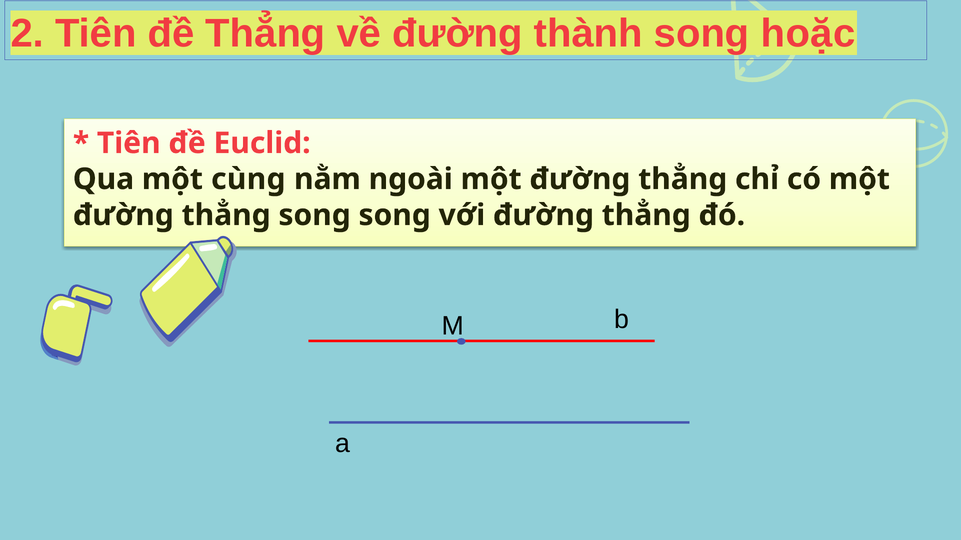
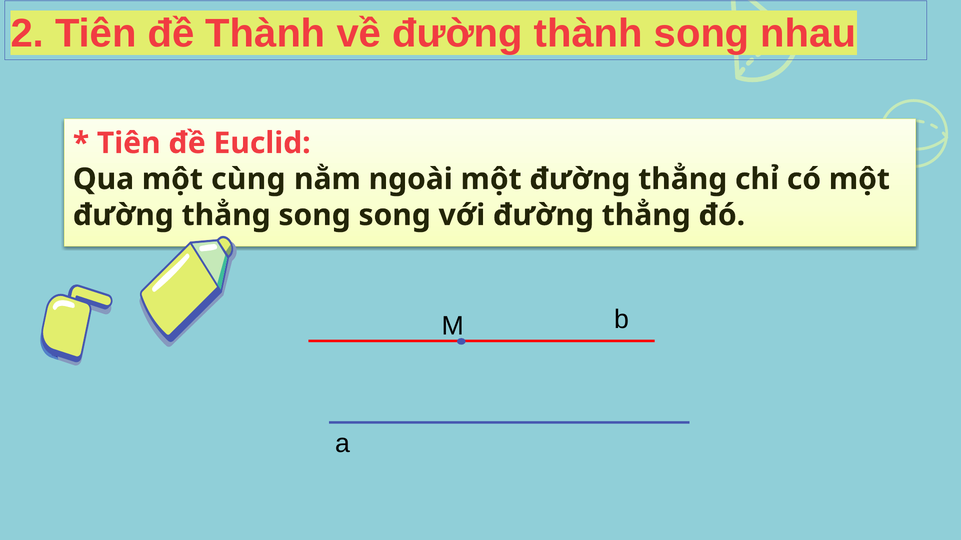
đề Thẳng: Thẳng -> Thành (265, 34)
hoặc: hoặc -> nhau (808, 34)
